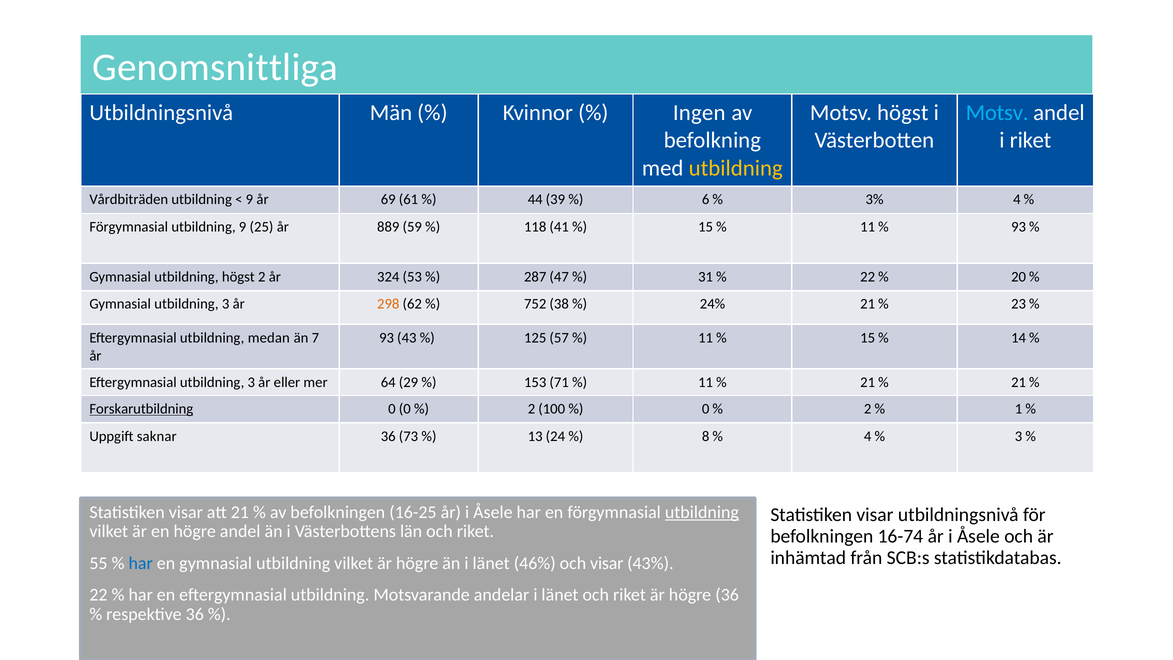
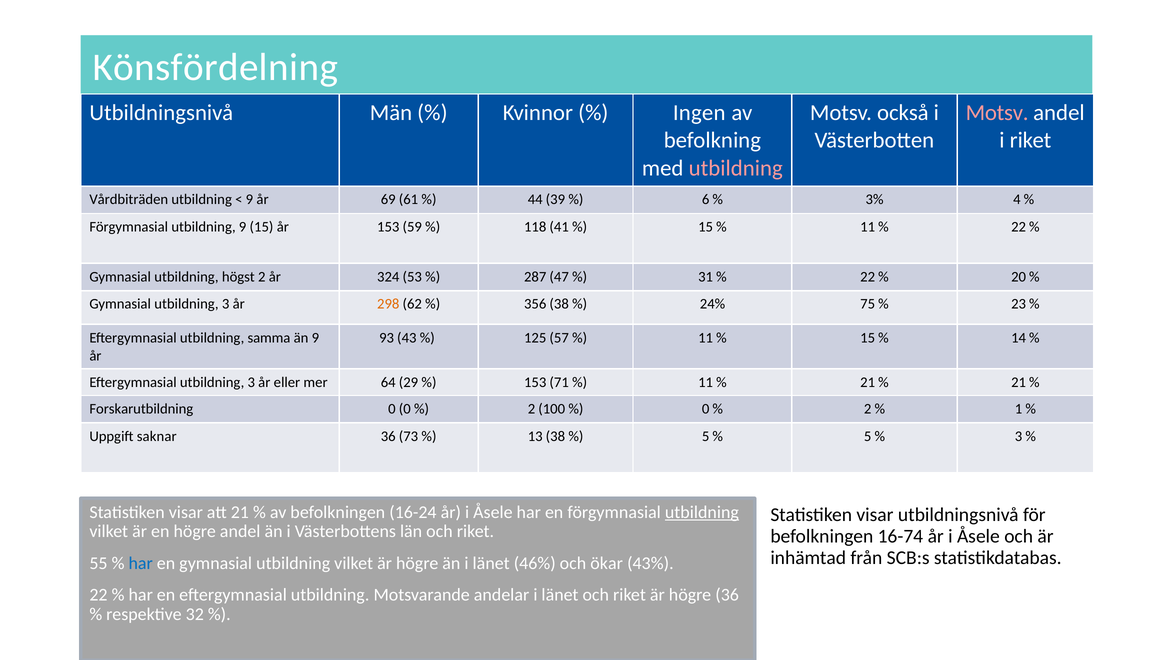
Genomsnittliga: Genomsnittliga -> Könsfördelning (215, 67)
Motsv högst: högst -> också (903, 113)
Motsv colour: light blue -> pink (997, 113)
utbildning colour: yellow -> pink (736, 168)
9 25: 25 -> 15 (262, 227)
år 889: 889 -> 153 (388, 227)
93: 93 -> 22 (1019, 227)
752: 752 -> 356 (535, 304)
24% 21: 21 -> 75 (868, 304)
medan: medan -> samma (269, 338)
än 7: 7 -> 9 (315, 338)
Forskarutbildning underline: present -> none (141, 409)
13 24: 24 -> 38 (555, 436)
8: 8 -> 5 (706, 436)
4: 4 -> 5 (868, 436)
16-25: 16-25 -> 16-24 (413, 512)
och visar: visar -> ökar (607, 563)
respektive 36: 36 -> 32 (195, 614)
